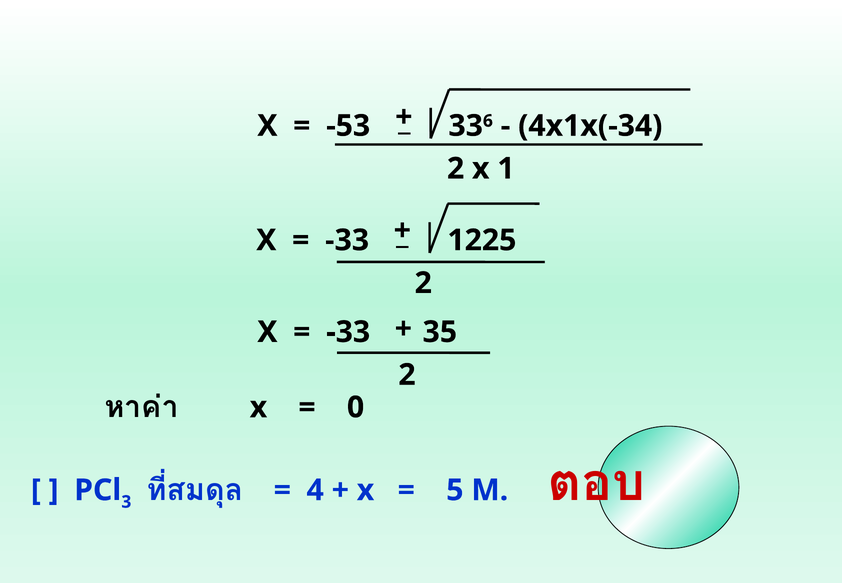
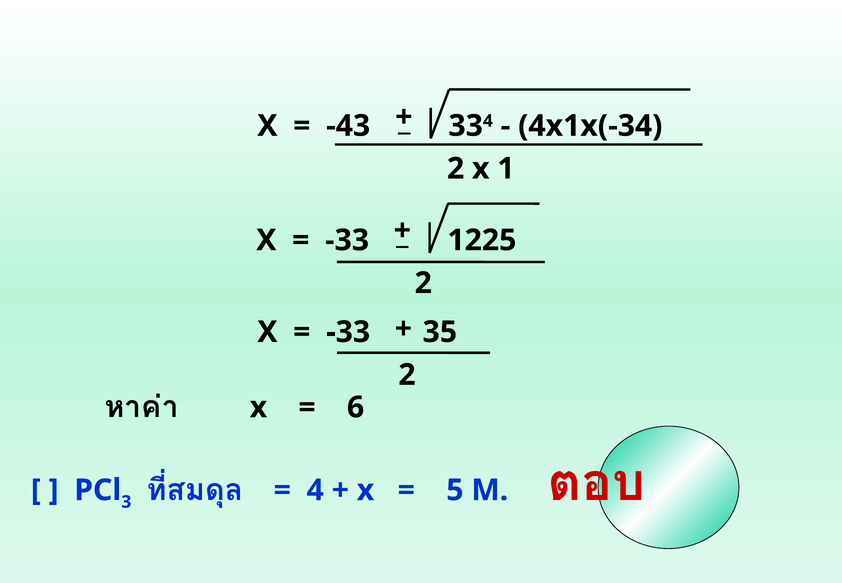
-53: -53 -> -43 (348, 126)
6: 6 -> 4 (488, 121)
0: 0 -> 6 (356, 407)
